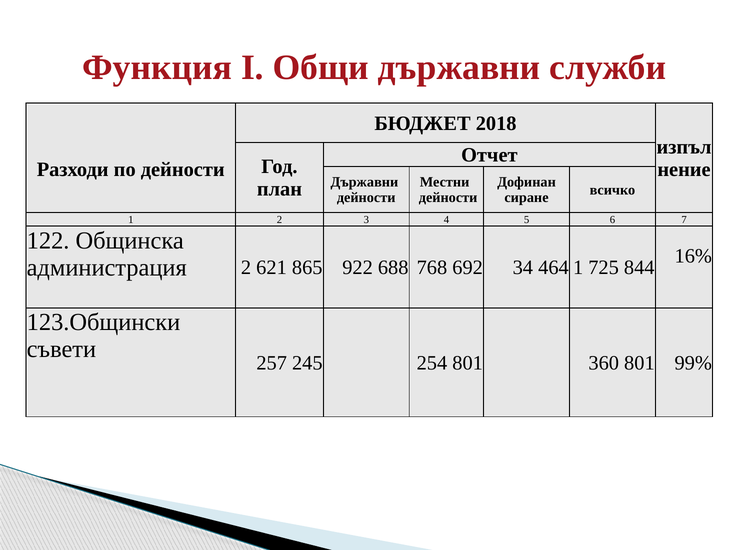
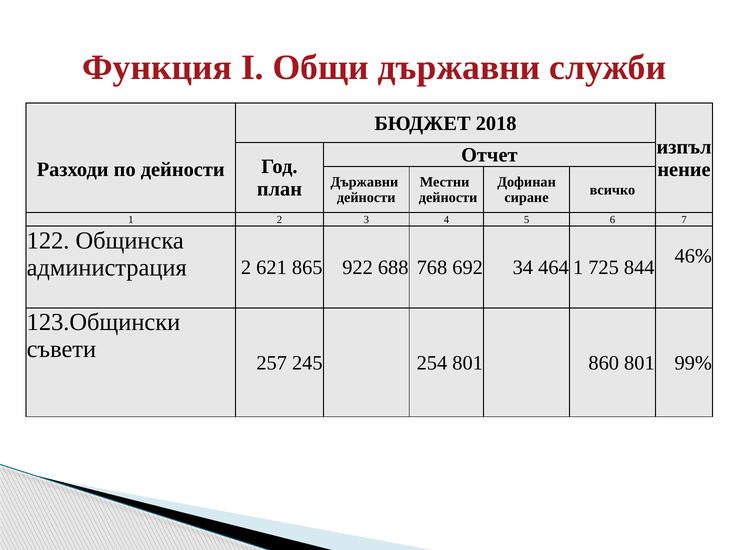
16%: 16% -> 46% (693, 256)
360: 360 -> 860 (604, 363)
